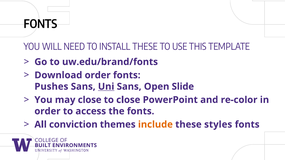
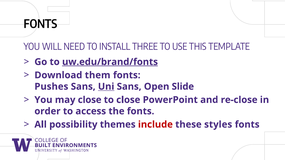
INSTALL THESE: THESE -> THREE (145, 47)
uw.edu/brand/fonts underline: none -> present (110, 62)
Download order: order -> them (98, 75)
re-color: re-color -> re-close (239, 100)
conviction: conviction -> possibility (73, 125)
include colour: orange -> red (155, 125)
